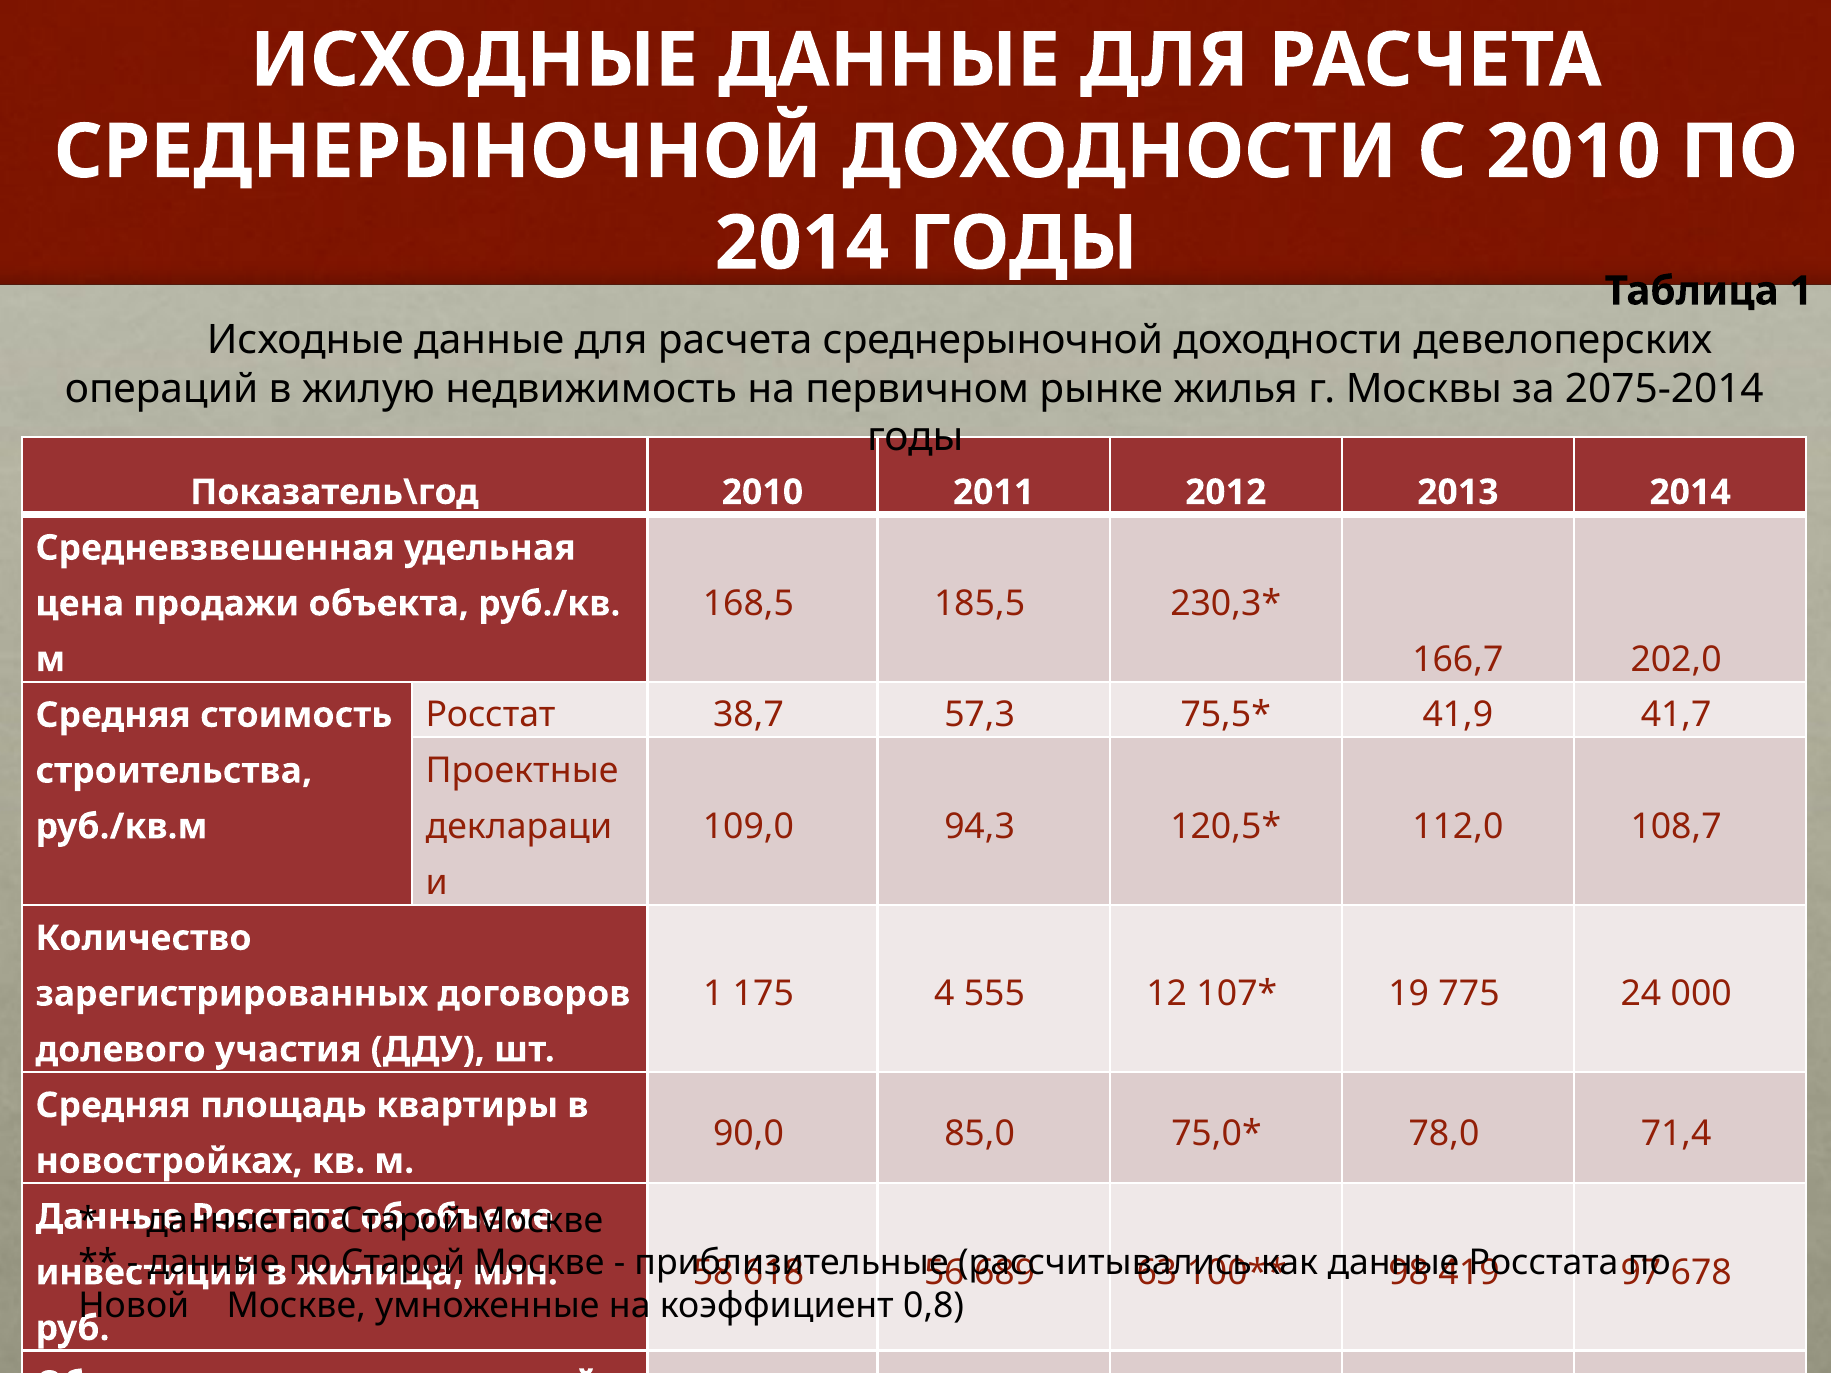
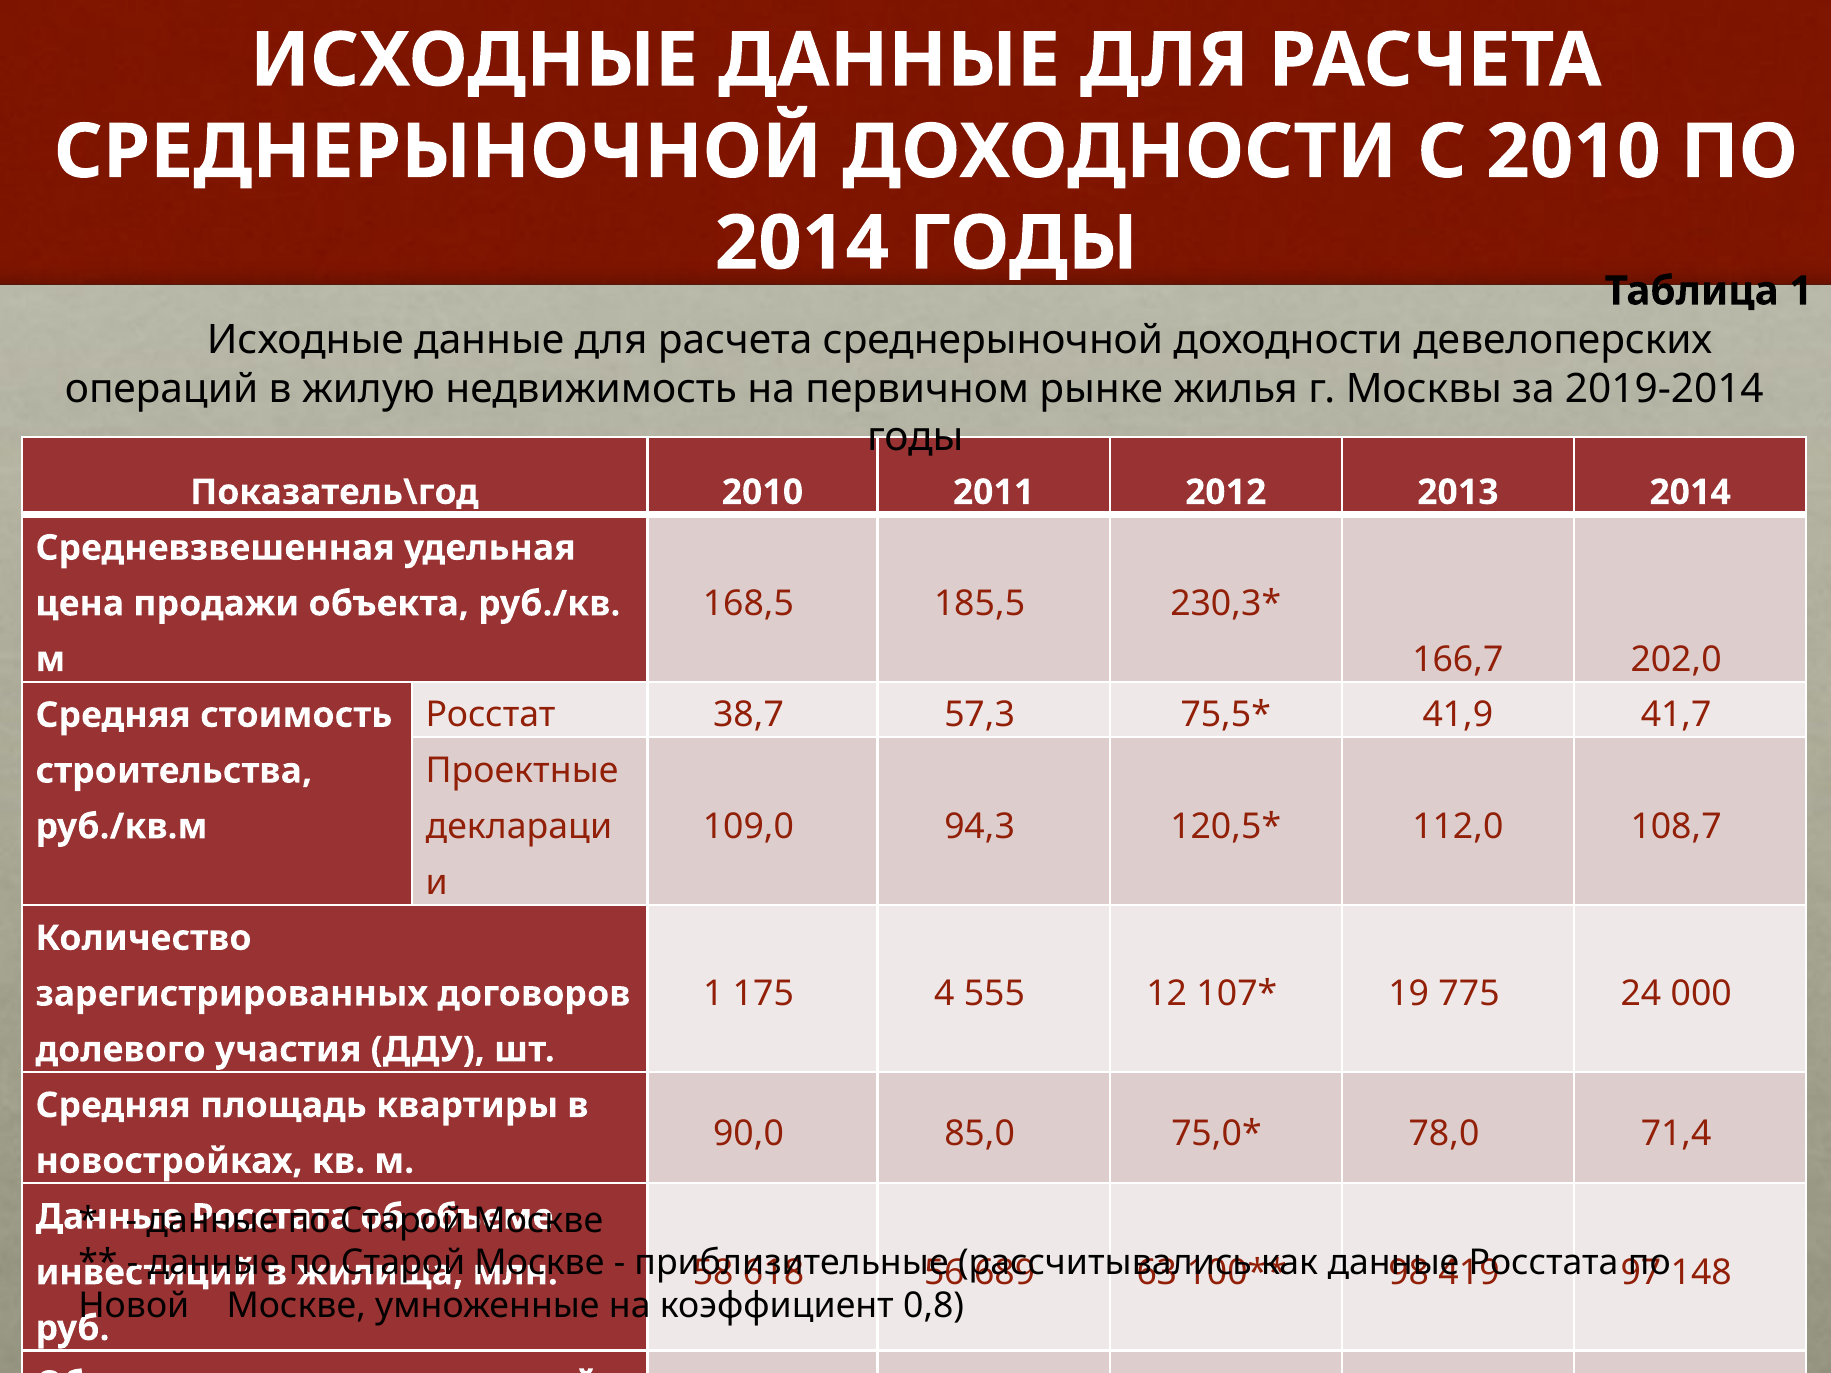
2075-2014: 2075-2014 -> 2019-2014 (1664, 389)
678: 678 -> 148 (1701, 1273)
